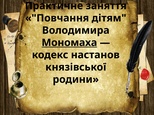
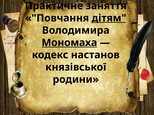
дітям underline: none -> present (109, 18)
